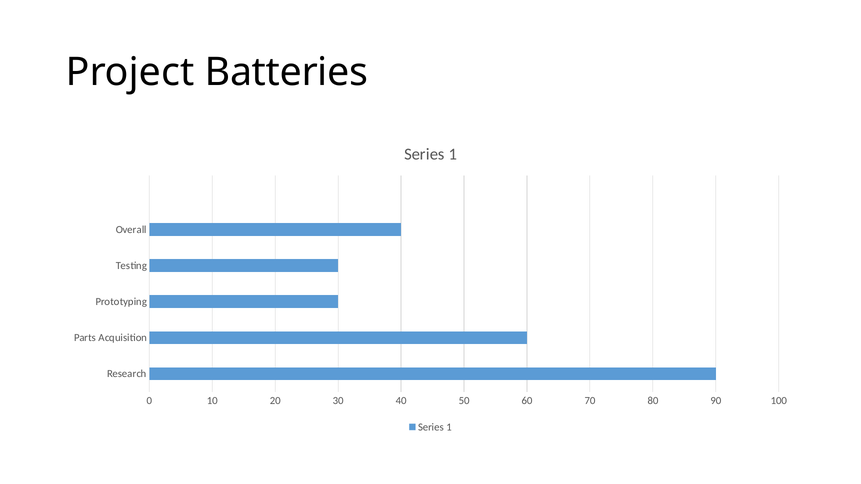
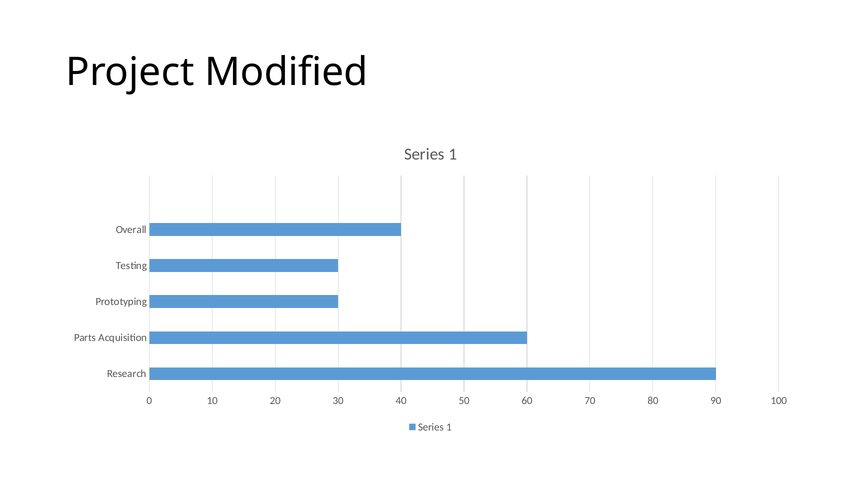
Batteries: Batteries -> Modified (286, 72)
